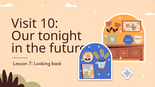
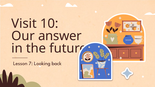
tonight: tonight -> answer (60, 36)
